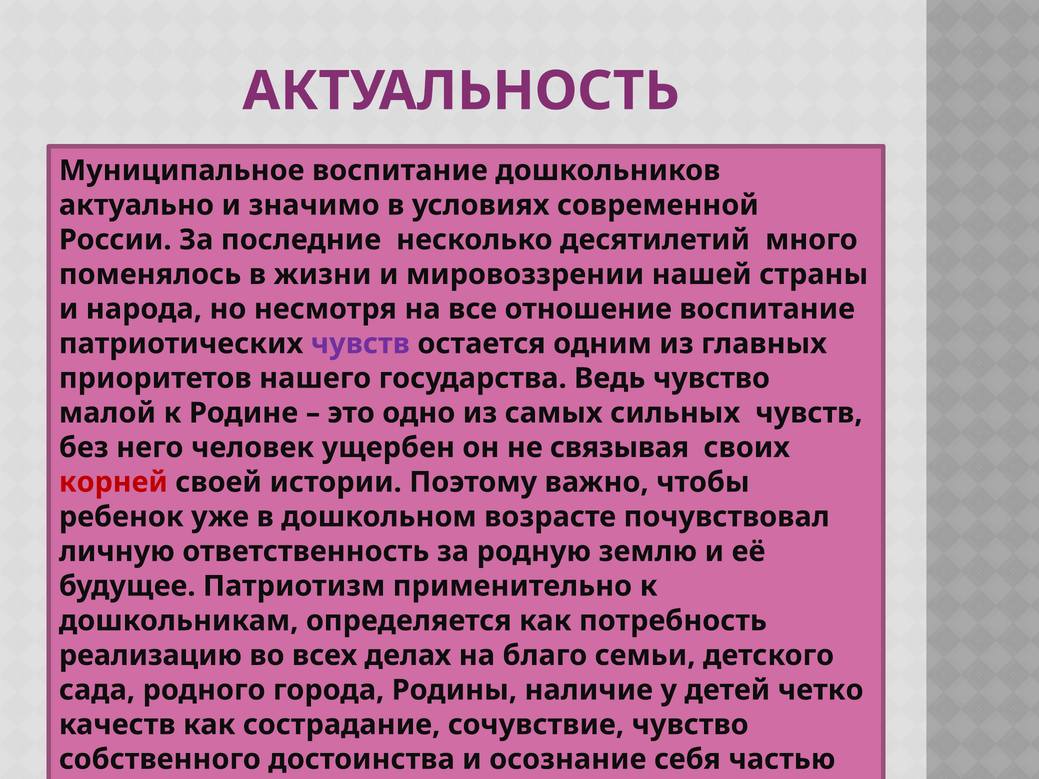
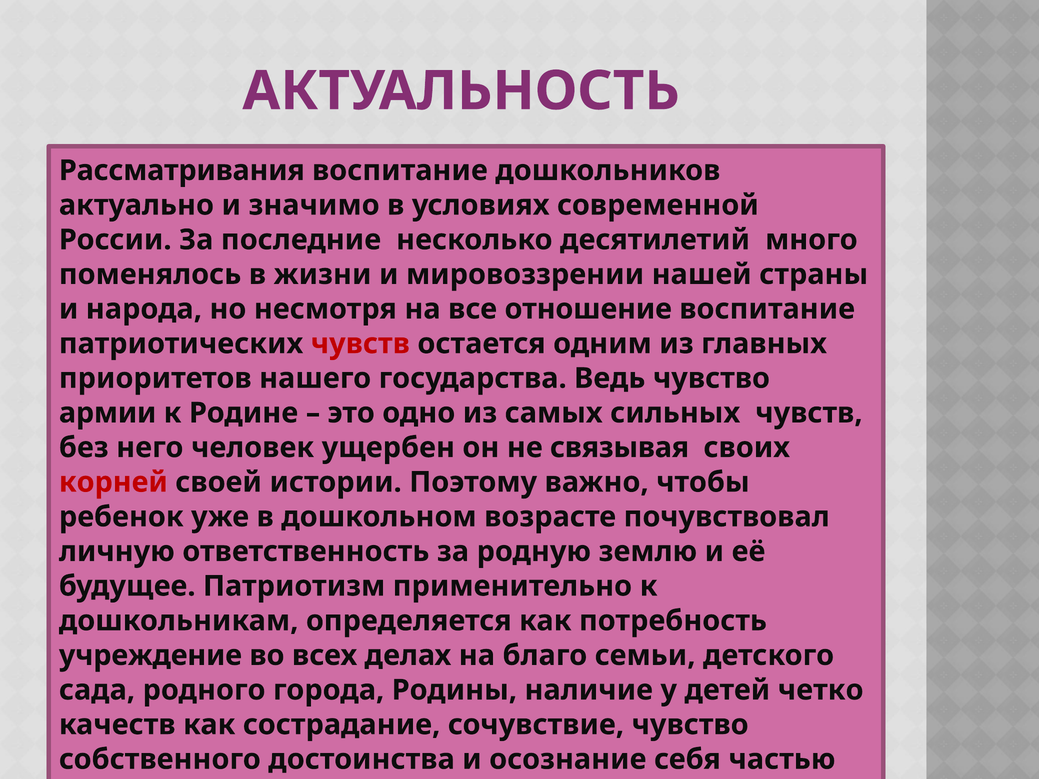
Муниципальное: Муниципальное -> Рассматривания (182, 171)
чувств colour: purple -> red (360, 344)
малой: малой -> армии (108, 413)
реализацию: реализацию -> учреждение (150, 656)
